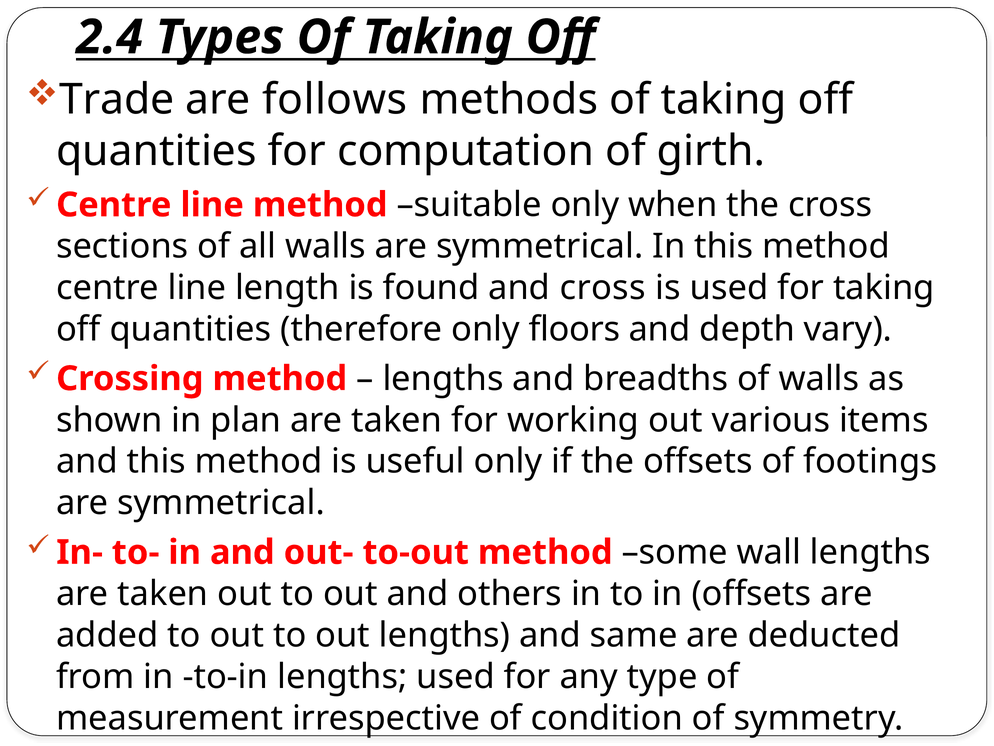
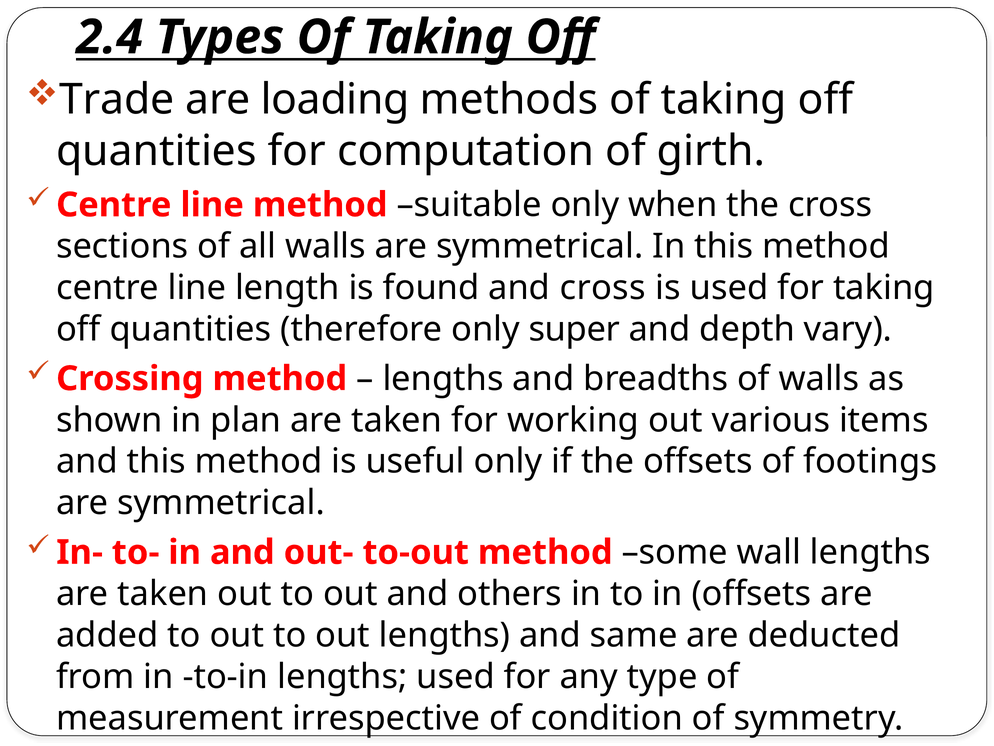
follows: follows -> loading (335, 100)
floors: floors -> super (574, 329)
